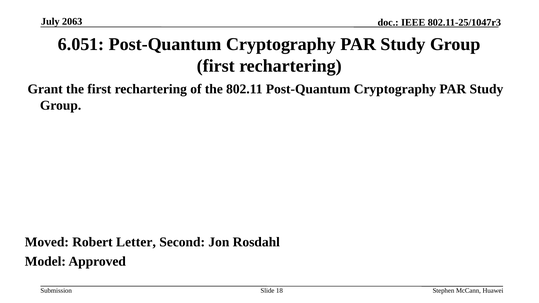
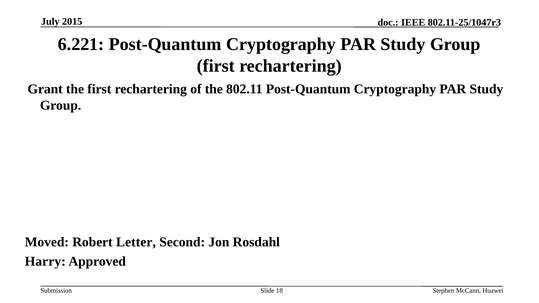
2063: 2063 -> 2015 (72, 21)
6.051: 6.051 -> 6.221 (81, 44)
Model: Model -> Harry (45, 262)
